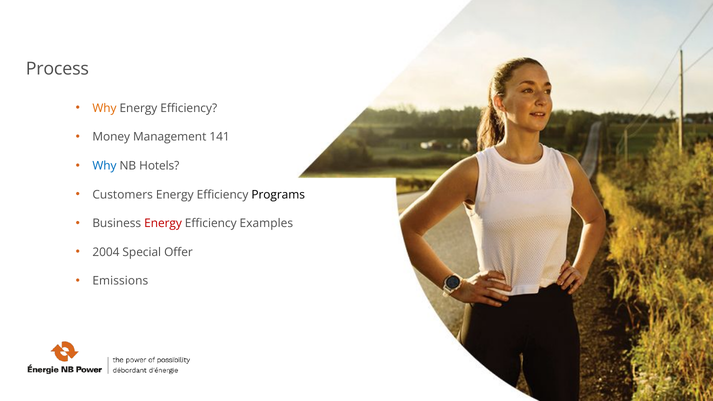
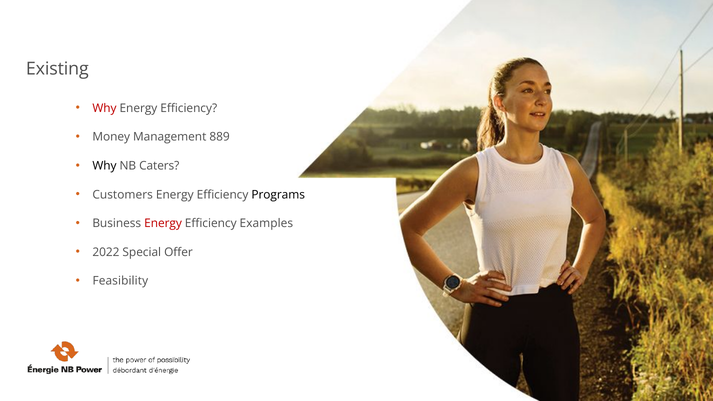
Process: Process -> Existing (57, 69)
Why colour: orange -> red (104, 108)
141: 141 -> 889 (220, 137)
Why colour: blue -> black (104, 166)
Hotels: Hotels -> Caters (159, 166)
2004: 2004 -> 2022 (106, 252)
Emissions: Emissions -> Feasibility (120, 281)
